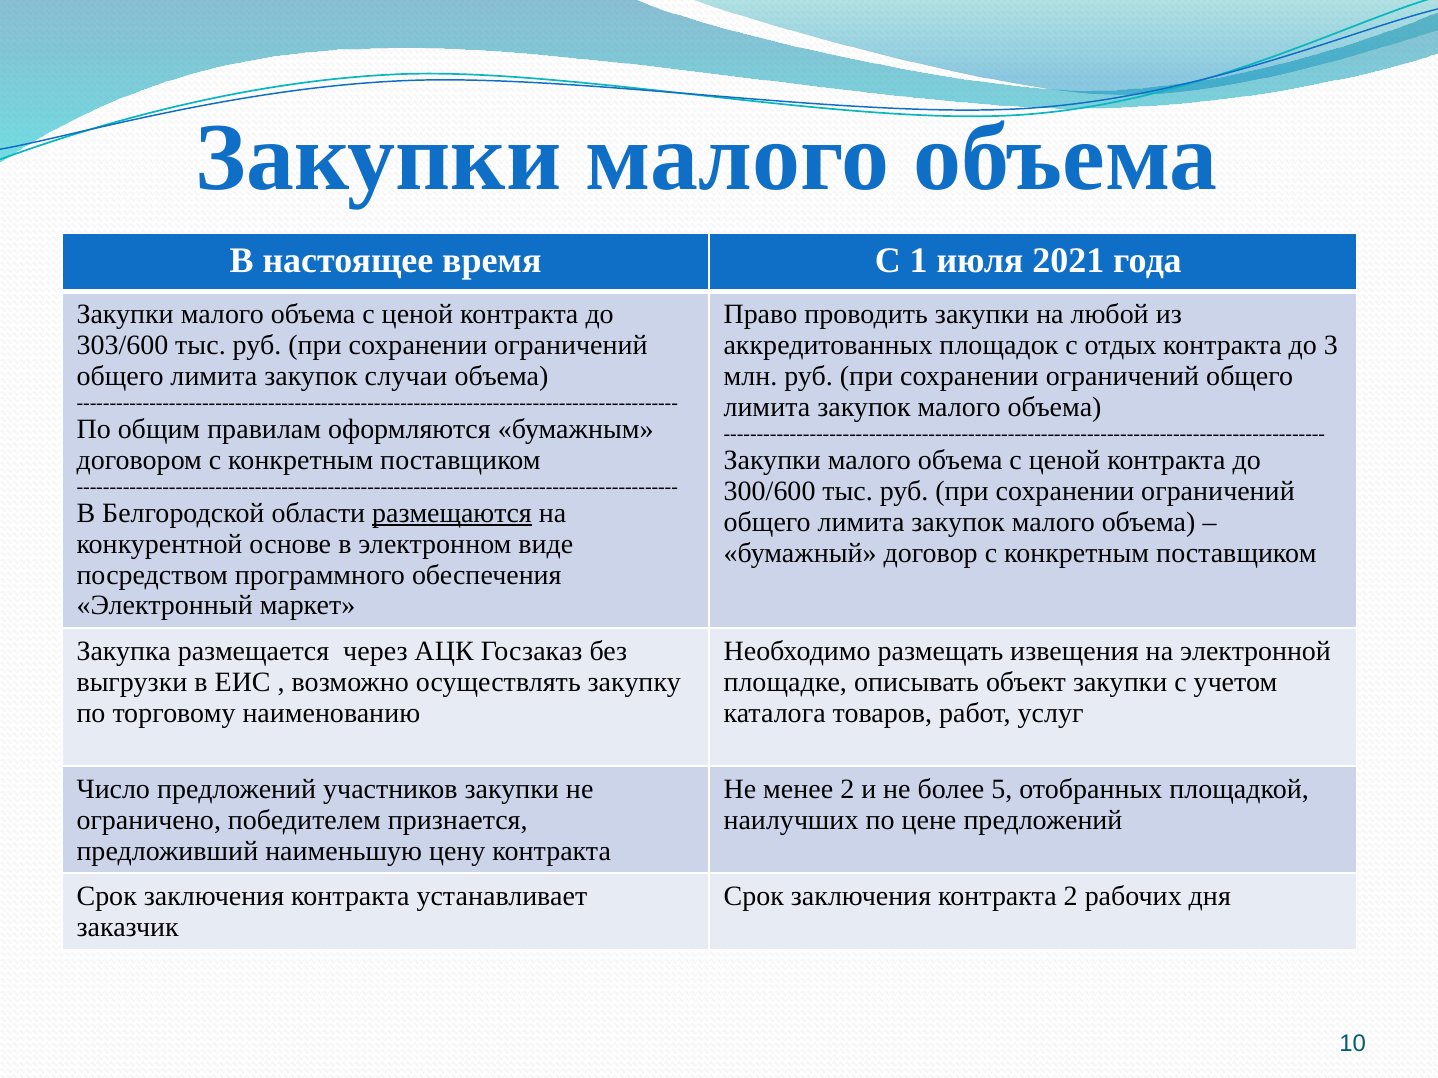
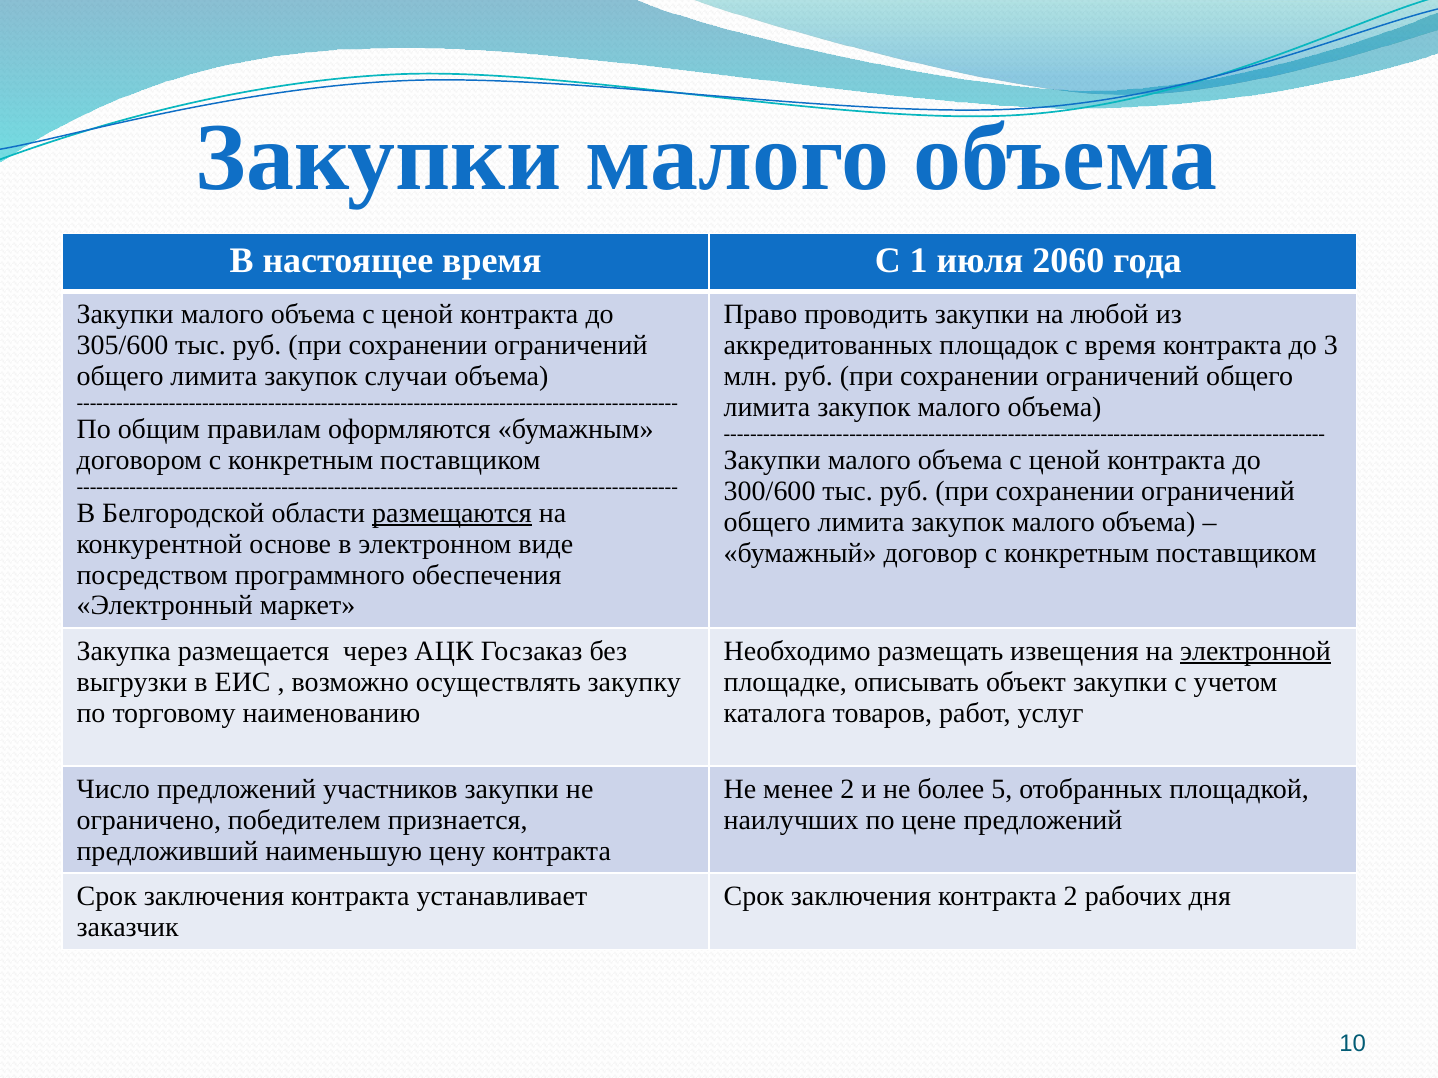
2021: 2021 -> 2060 (1068, 261)
303/600: 303/600 -> 305/600 (122, 346)
с отдых: отдых -> время (1120, 346)
электронной underline: none -> present (1256, 651)
